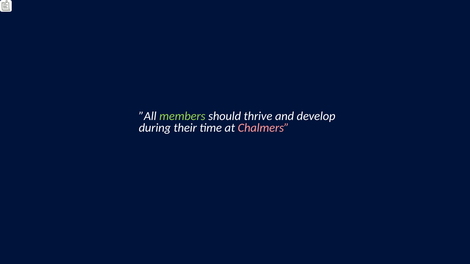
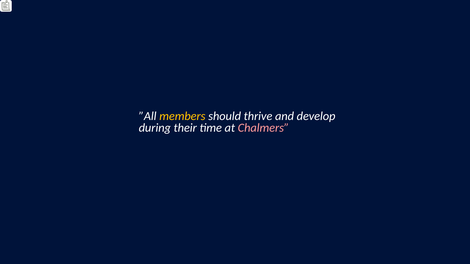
members colour: light green -> yellow (182, 116)
